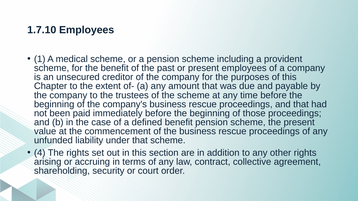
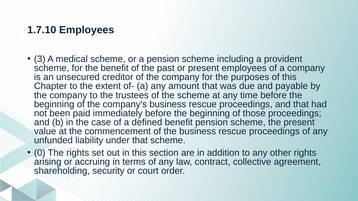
1: 1 -> 3 (40, 59)
4: 4 -> 0 (40, 153)
